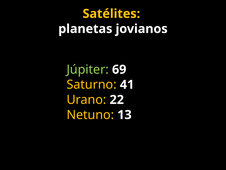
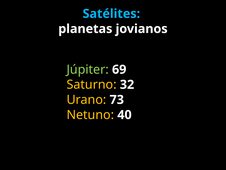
Satélites colour: yellow -> light blue (111, 14)
41: 41 -> 32 (127, 84)
22: 22 -> 73 (117, 99)
Netuno 13: 13 -> 40 (124, 115)
